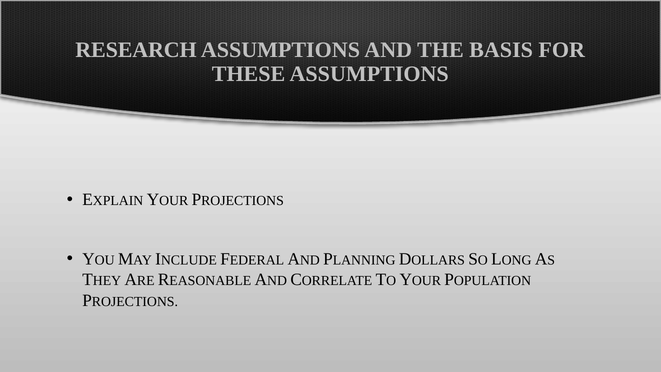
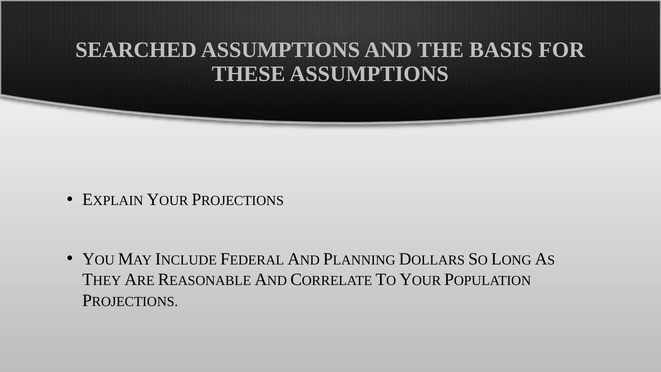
RESEARCH: RESEARCH -> SEARCHED (136, 50)
